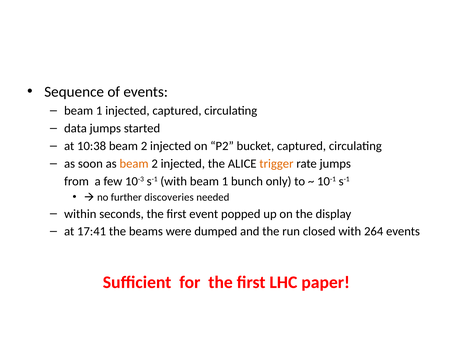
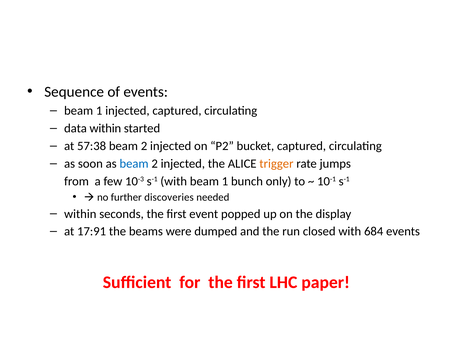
data jumps: jumps -> within (105, 129)
10:38: 10:38 -> 57:38 (92, 146)
beam colour: orange -> blue (134, 164)
17:41: 17:41 -> 17:91 (92, 232)
264: 264 -> 684 (374, 232)
